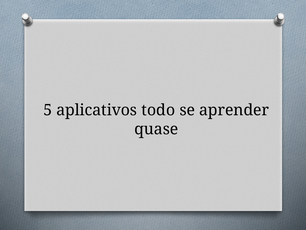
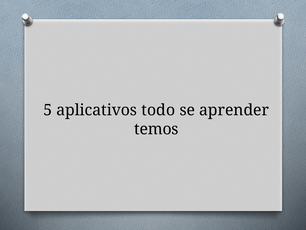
quase: quase -> temos (156, 129)
